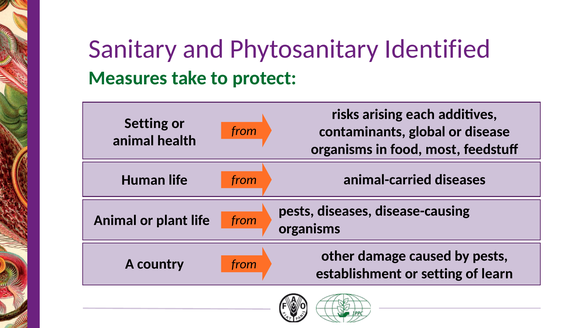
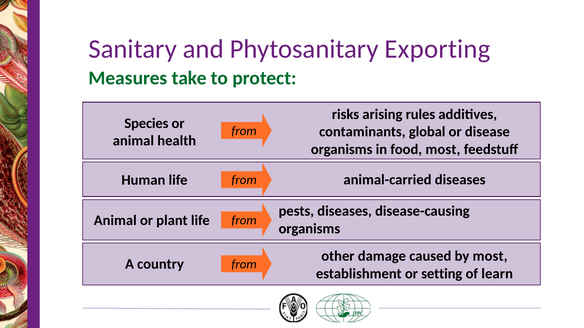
Identified: Identified -> Exporting (438, 49)
each: each -> rules (420, 114)
Setting: Setting -> Species (146, 124)
by pests: pests -> most (490, 256)
